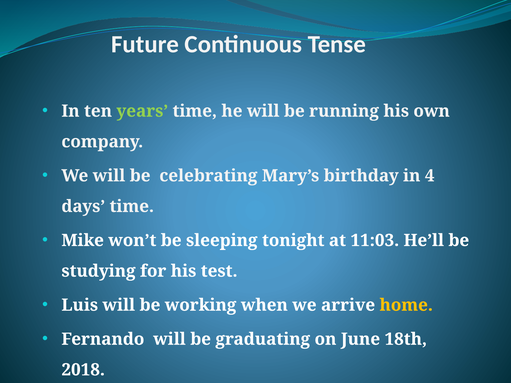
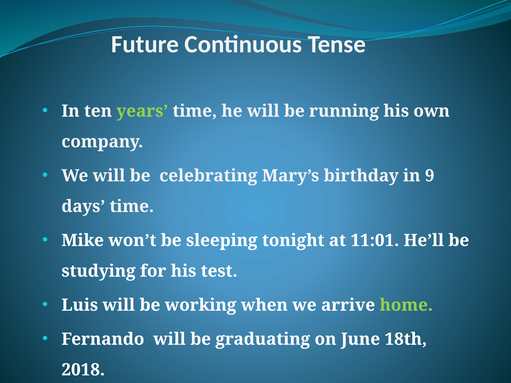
4: 4 -> 9 (430, 176)
11:03: 11:03 -> 11:01 (375, 241)
home colour: yellow -> light green (406, 305)
